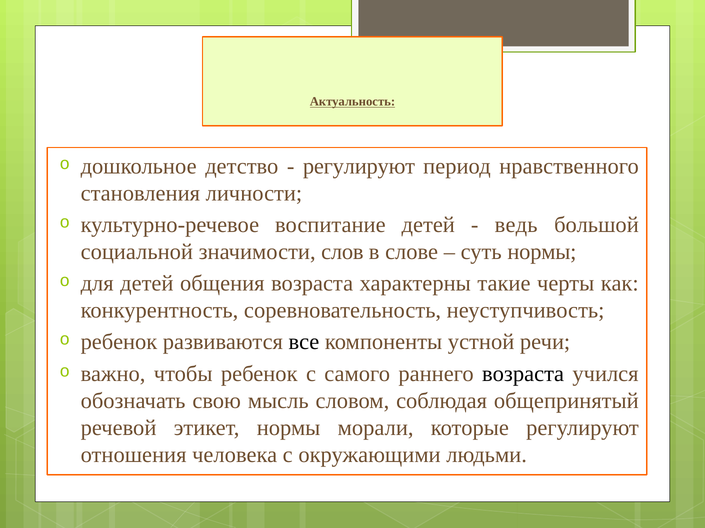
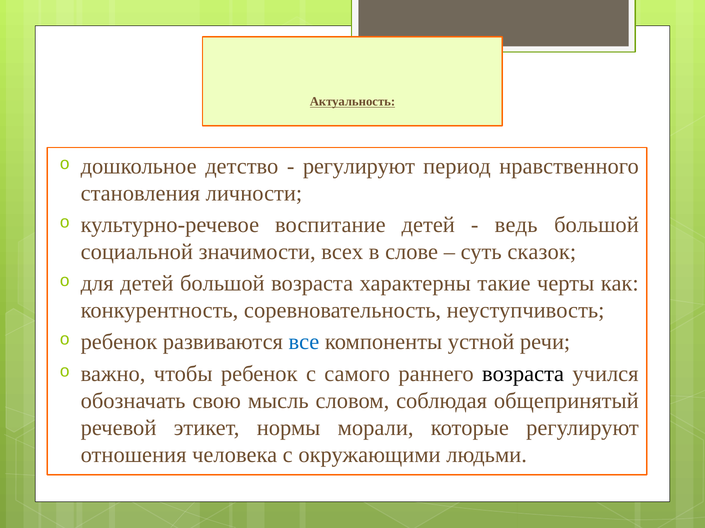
слов: слов -> всех (342, 252)
суть нормы: нормы -> сказок (542, 252)
детей общения: общения -> большой (222, 284)
все colour: black -> blue (304, 343)
